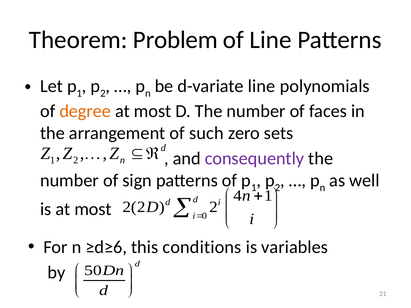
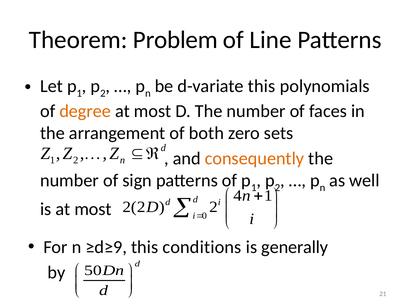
d-variate line: line -> this (262, 86)
such: such -> both (206, 133)
consequently colour: purple -> orange (254, 159)
≥d≥6: ≥d≥6 -> ≥d≥9 (106, 247)
variables: variables -> generally (295, 247)
